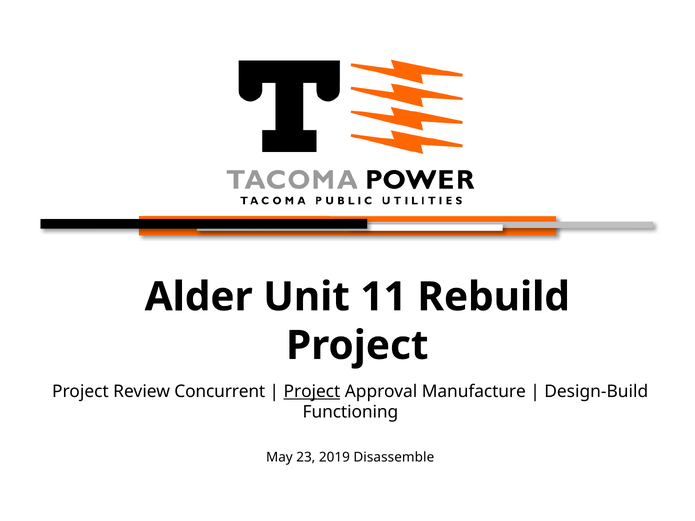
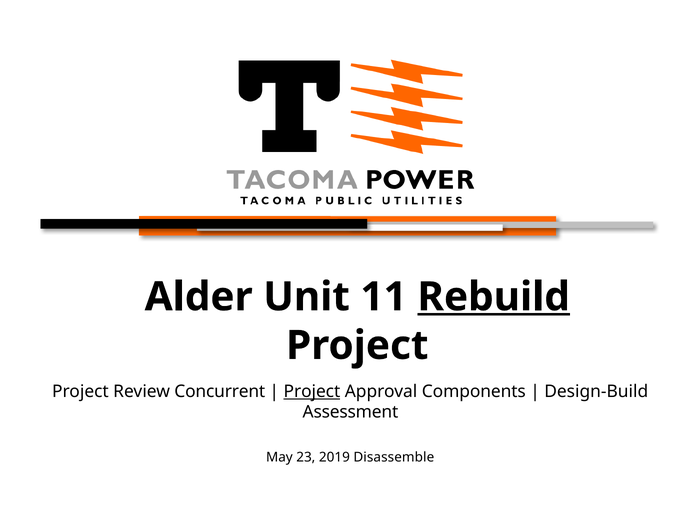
Rebuild underline: none -> present (494, 297)
Manufacture: Manufacture -> Components (474, 392)
Functioning: Functioning -> Assessment (350, 412)
